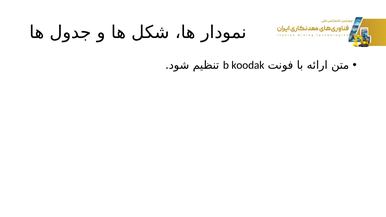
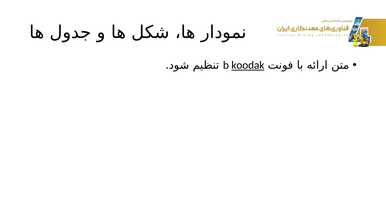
koodak underline: none -> present (248, 65)
